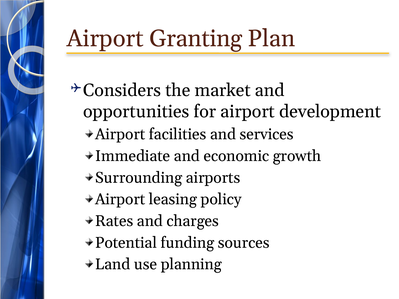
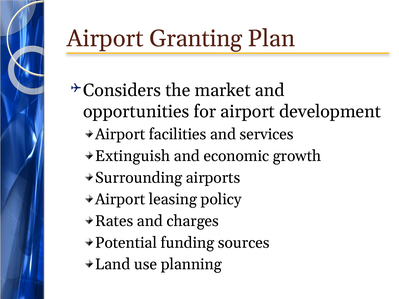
Immediate: Immediate -> Extinguish (133, 156)
